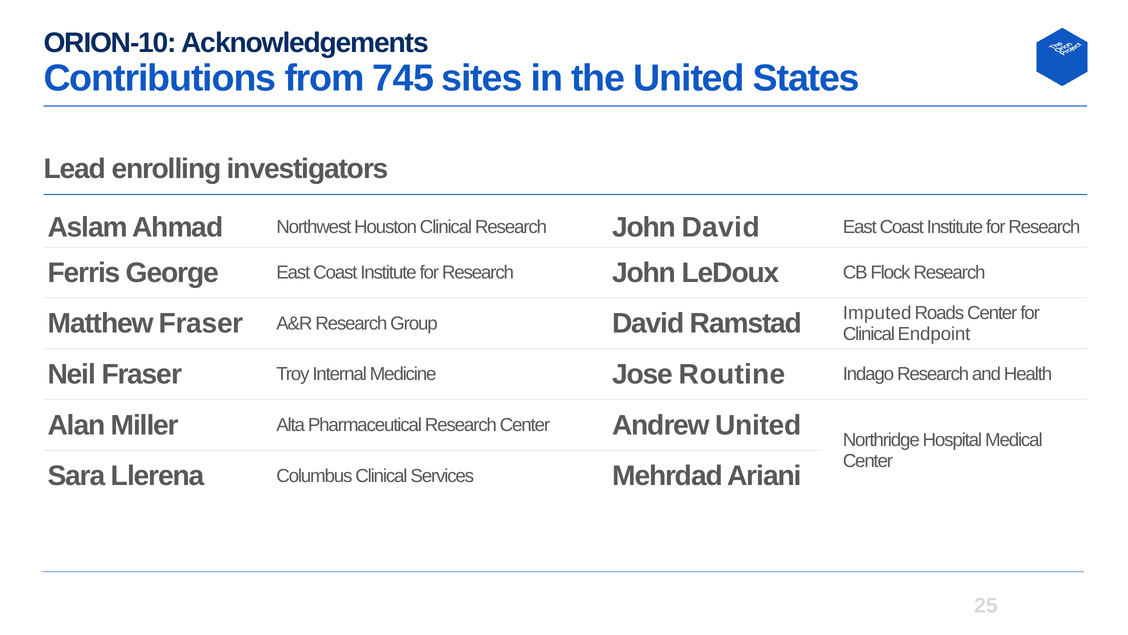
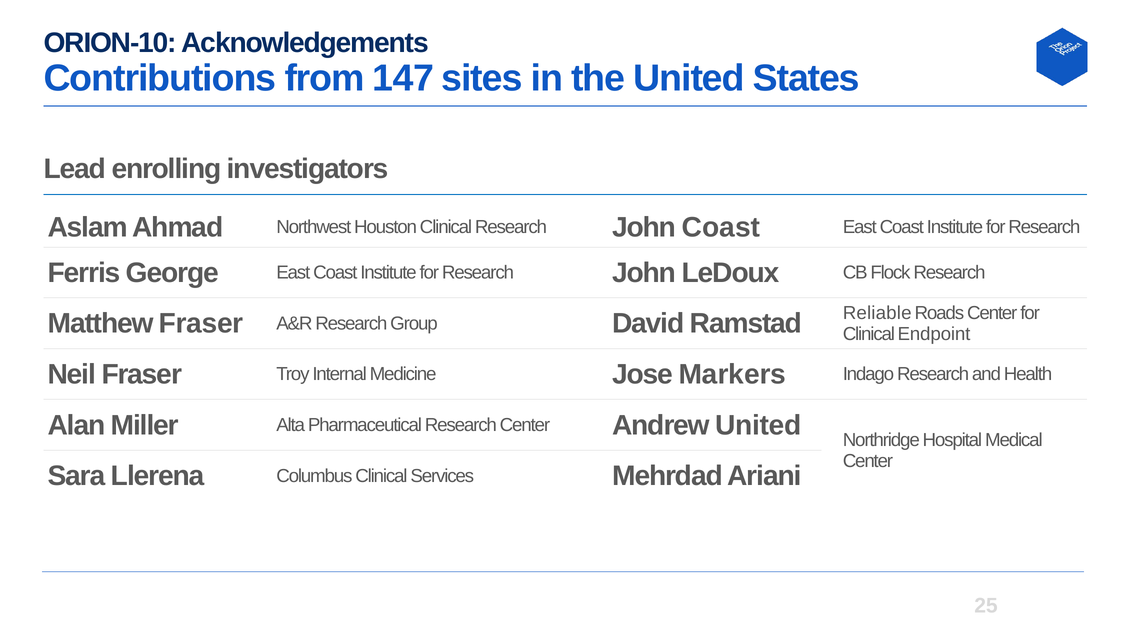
745: 745 -> 147 (403, 78)
John David: David -> Coast (721, 227)
Imputed: Imputed -> Reliable (877, 313)
Routine: Routine -> Markers (732, 374)
